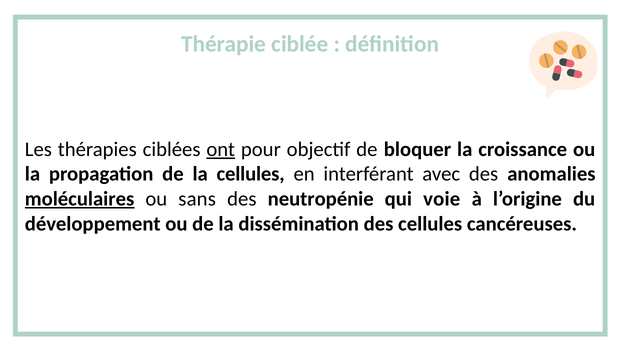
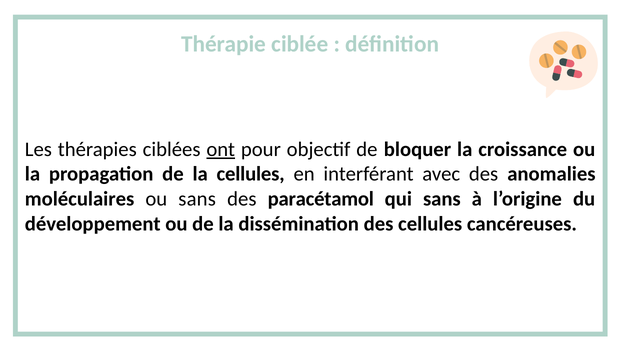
moléculaires underline: present -> none (80, 199)
neutropénie: neutropénie -> paracétamol (321, 199)
qui voie: voie -> sans (442, 199)
